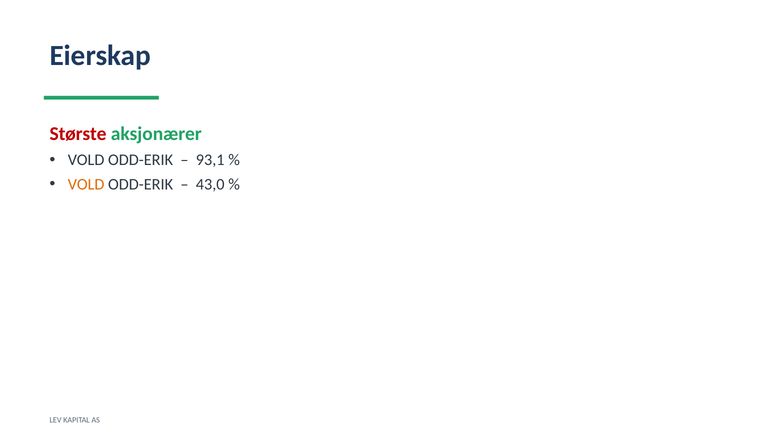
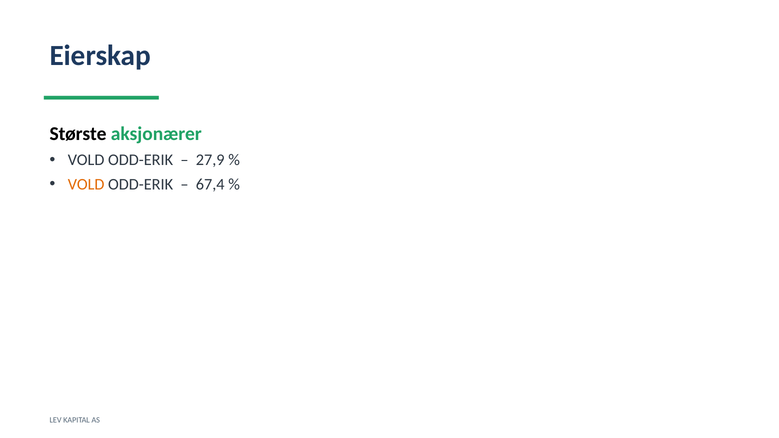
Største colour: red -> black (78, 134)
93,1: 93,1 -> 27,9 (210, 160)
43,0: 43,0 -> 67,4 (210, 185)
